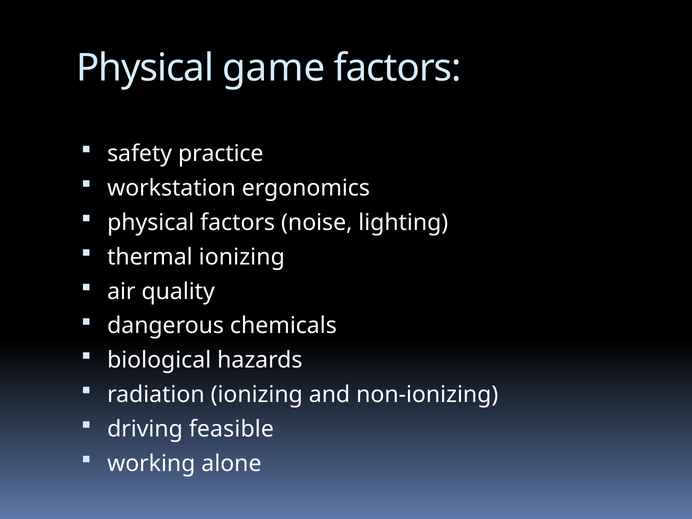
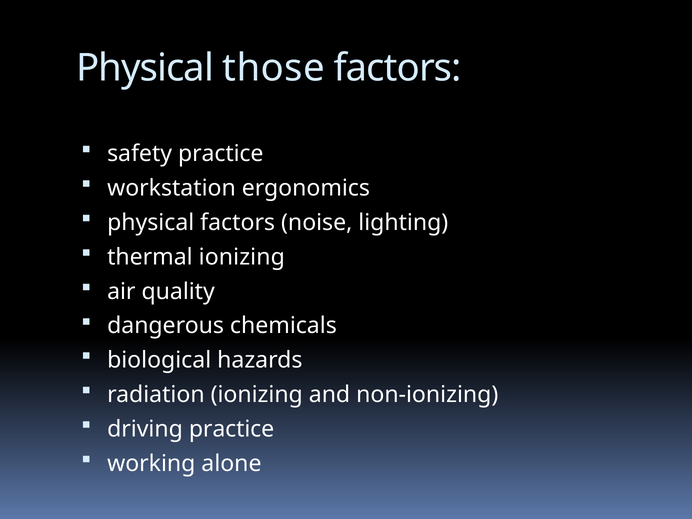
game: game -> those (274, 68)
driving feasible: feasible -> practice (232, 429)
